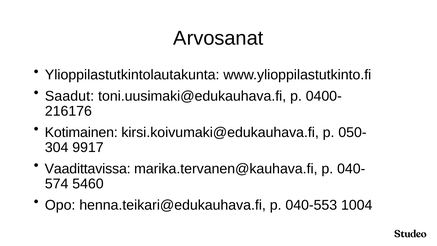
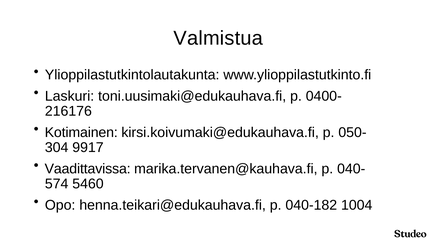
Arvosanat: Arvosanat -> Valmistua (218, 38)
Saadut: Saadut -> Laskuri (70, 96)
040-553: 040-553 -> 040-182 (311, 205)
